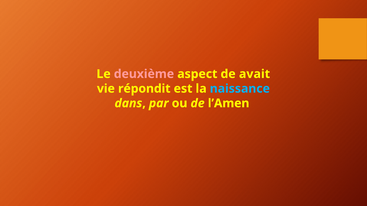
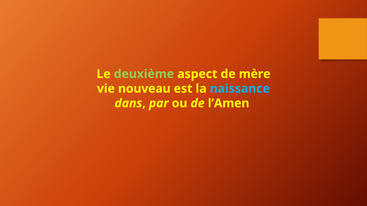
deuxième colour: pink -> light green (144, 74)
avait: avait -> mère (255, 74)
répondit: répondit -> nouveau (144, 89)
